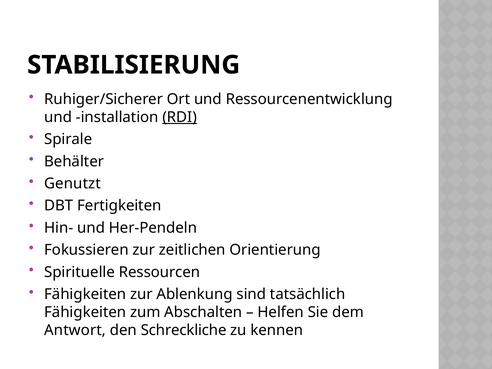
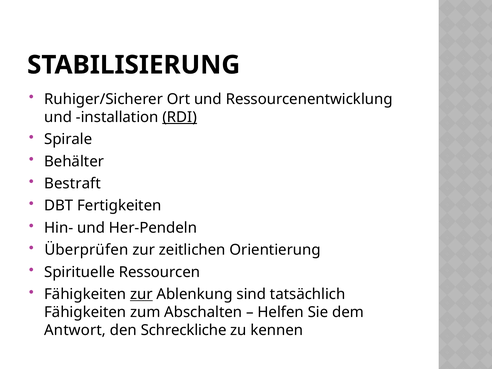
Genutzt: Genutzt -> Bestraft (73, 184)
Fokussieren: Fokussieren -> Überprüfen (86, 250)
zur underline: none -> present (141, 294)
